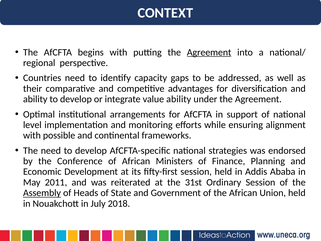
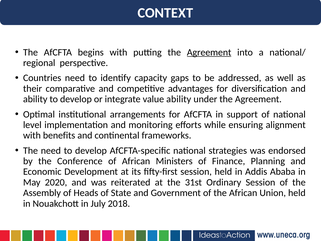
possible: possible -> benefits (59, 135)
2011: 2011 -> 2020 (56, 182)
Assembly underline: present -> none (42, 193)
